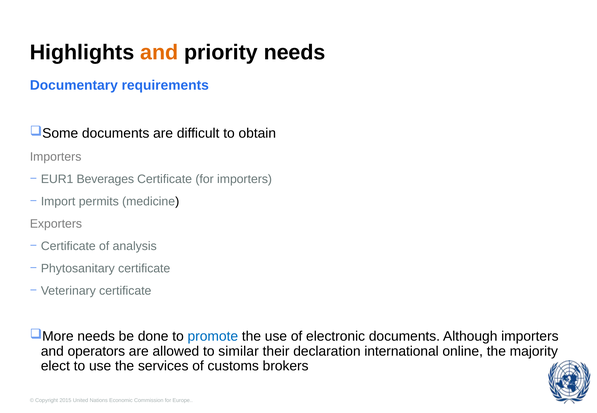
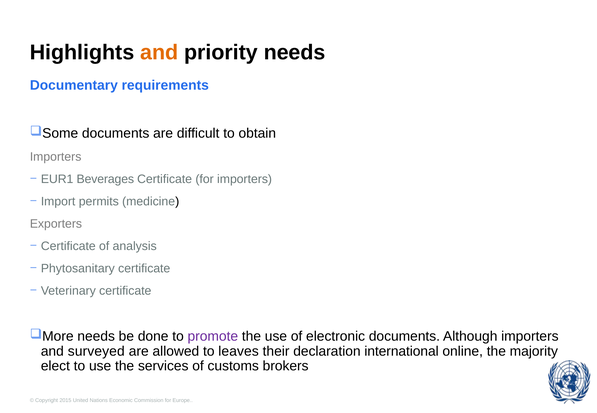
promote colour: blue -> purple (213, 337)
operators: operators -> surveyed (96, 351)
similar: similar -> leaves (239, 351)
